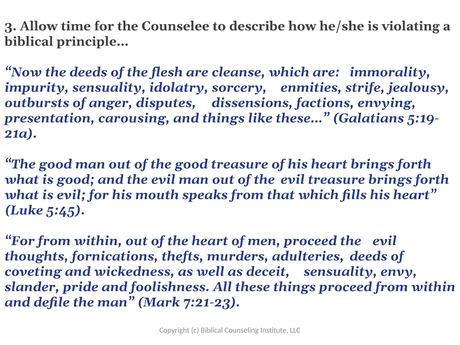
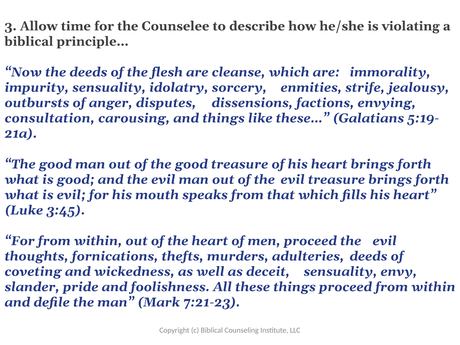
presentation: presentation -> consultation (50, 118)
5:45: 5:45 -> 3:45 (66, 210)
